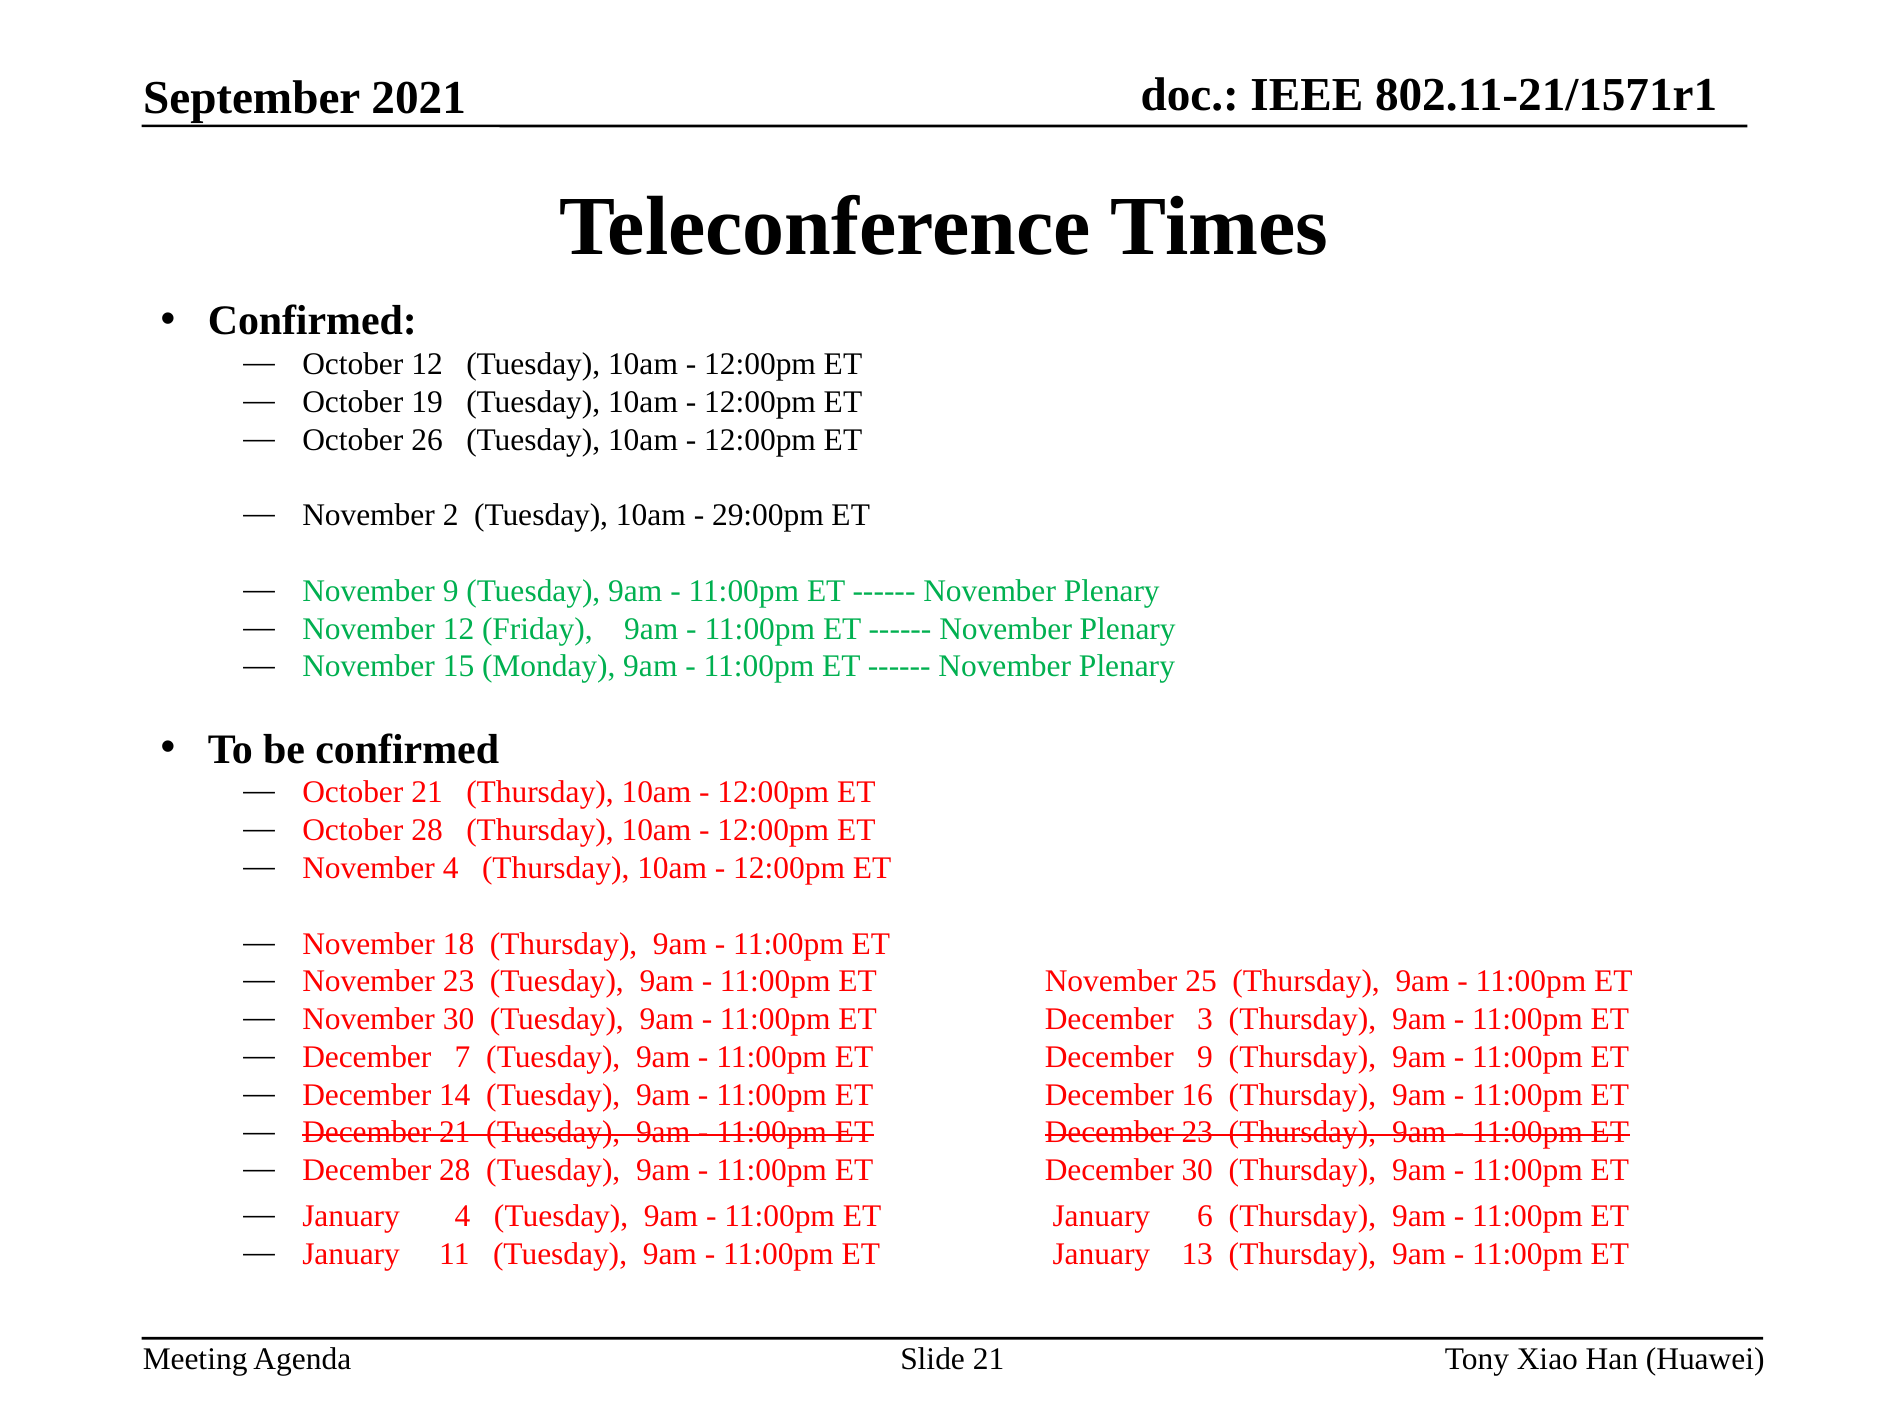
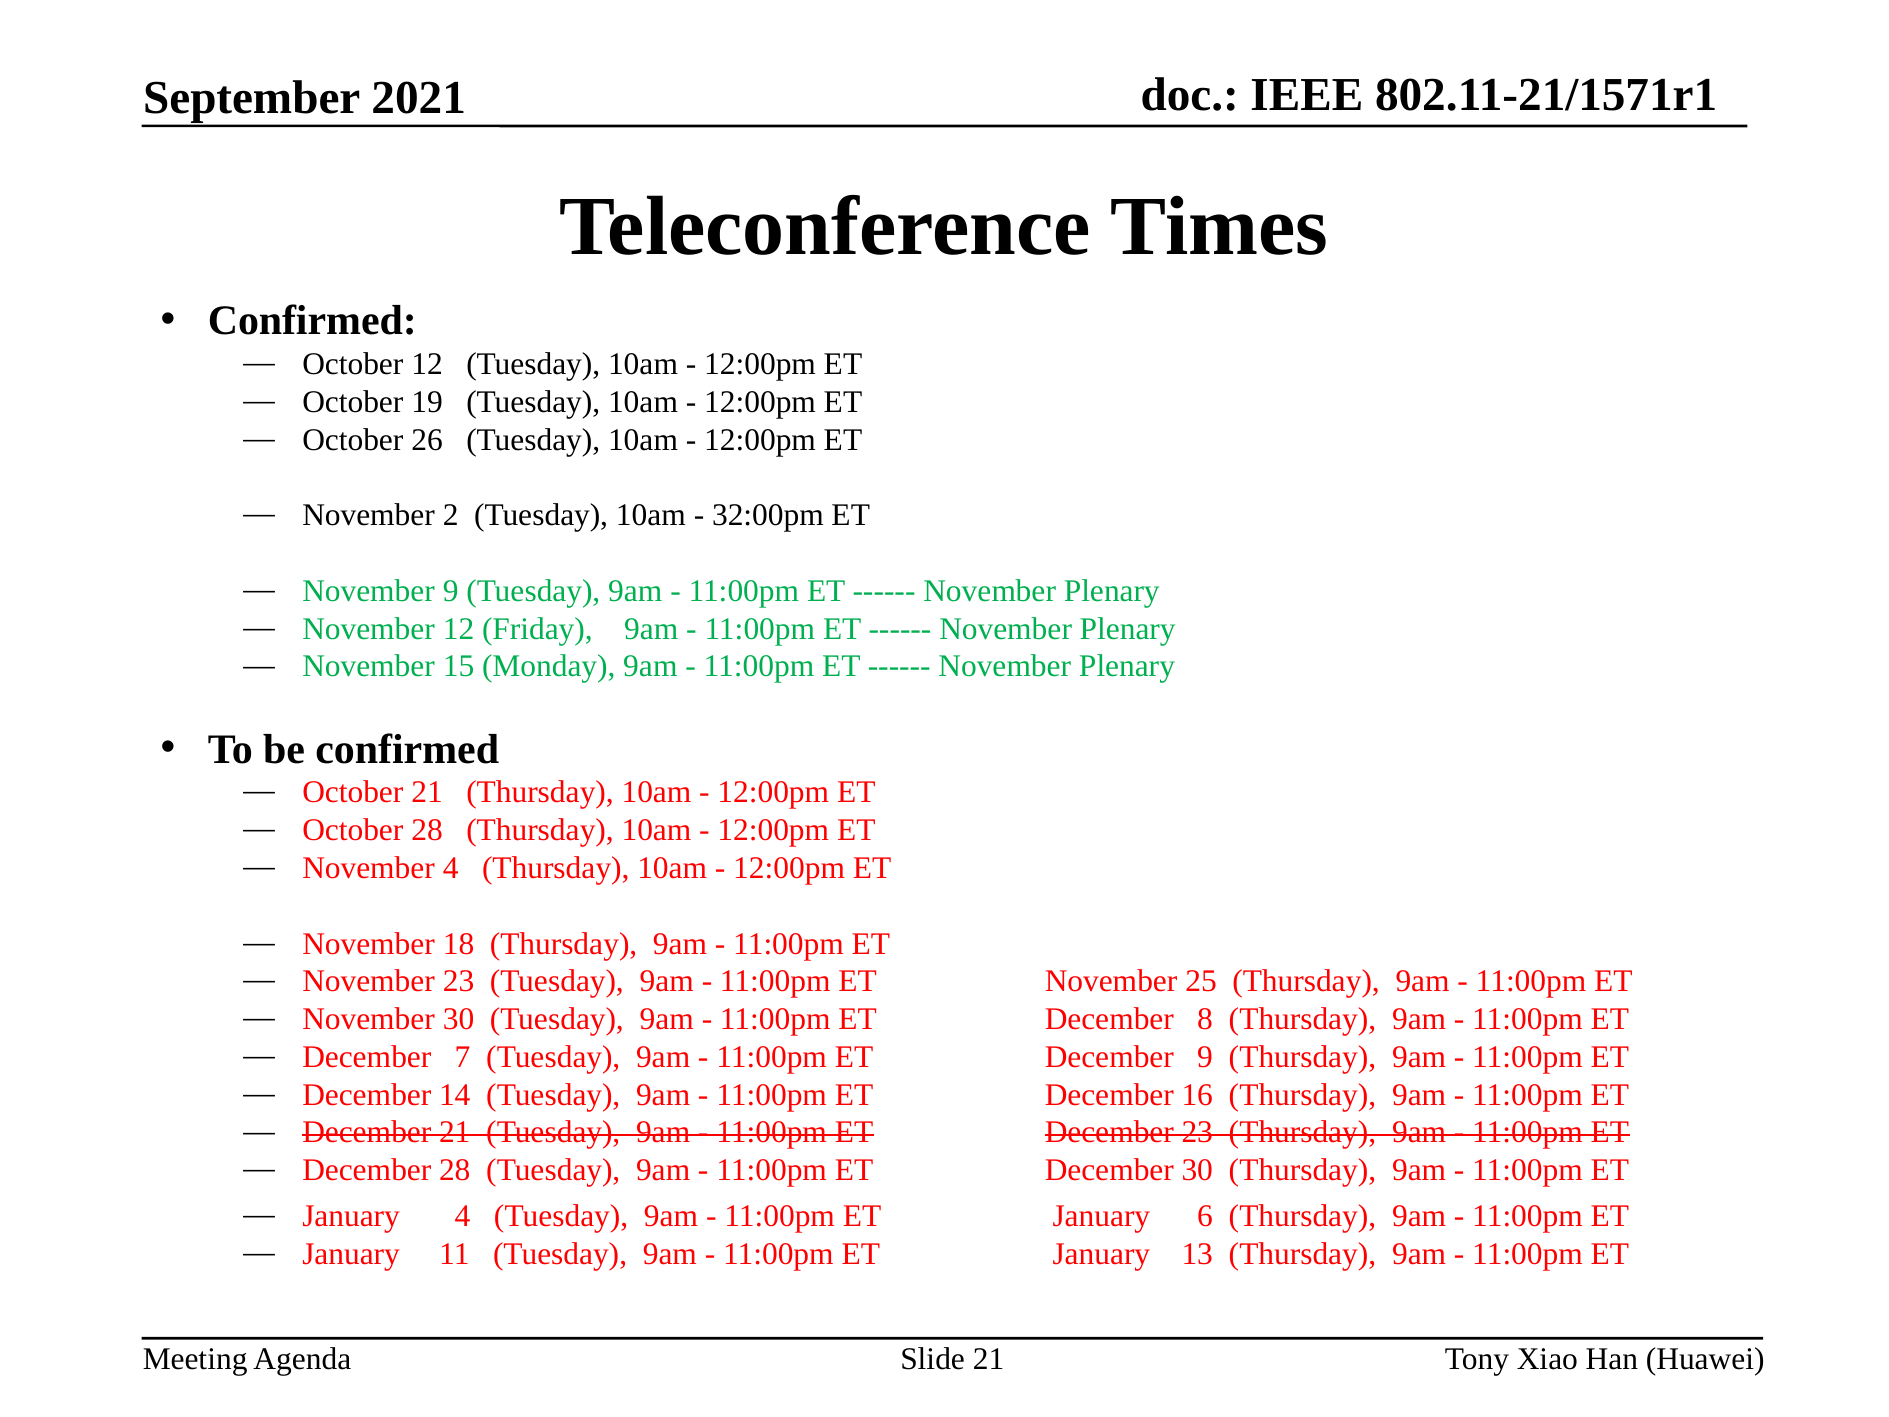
29:00pm: 29:00pm -> 32:00pm (768, 515)
3: 3 -> 8 (1205, 1019)
